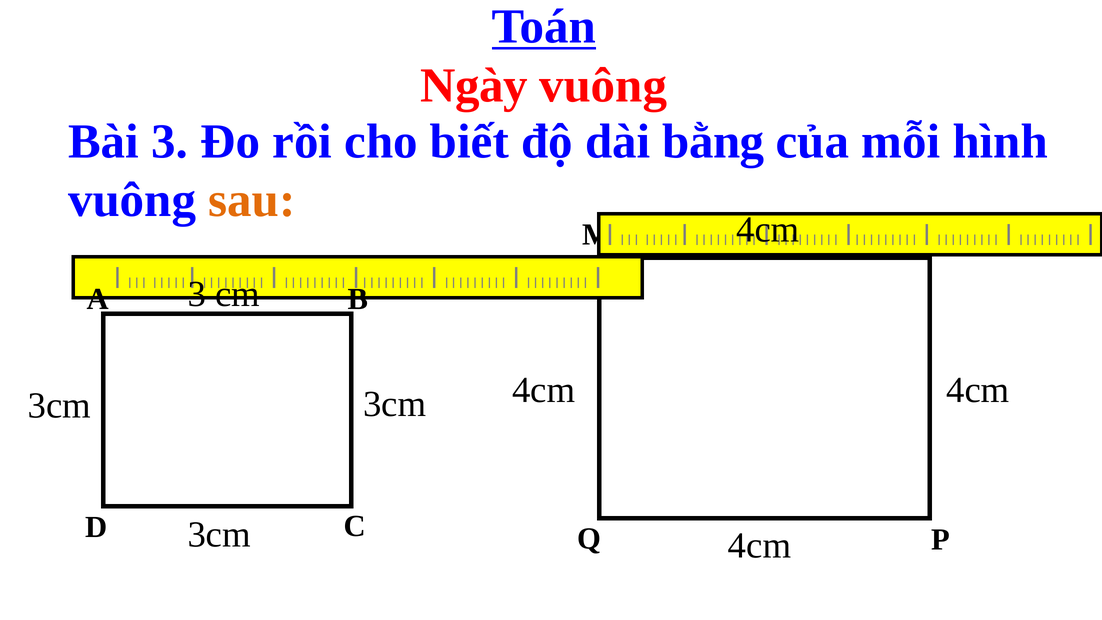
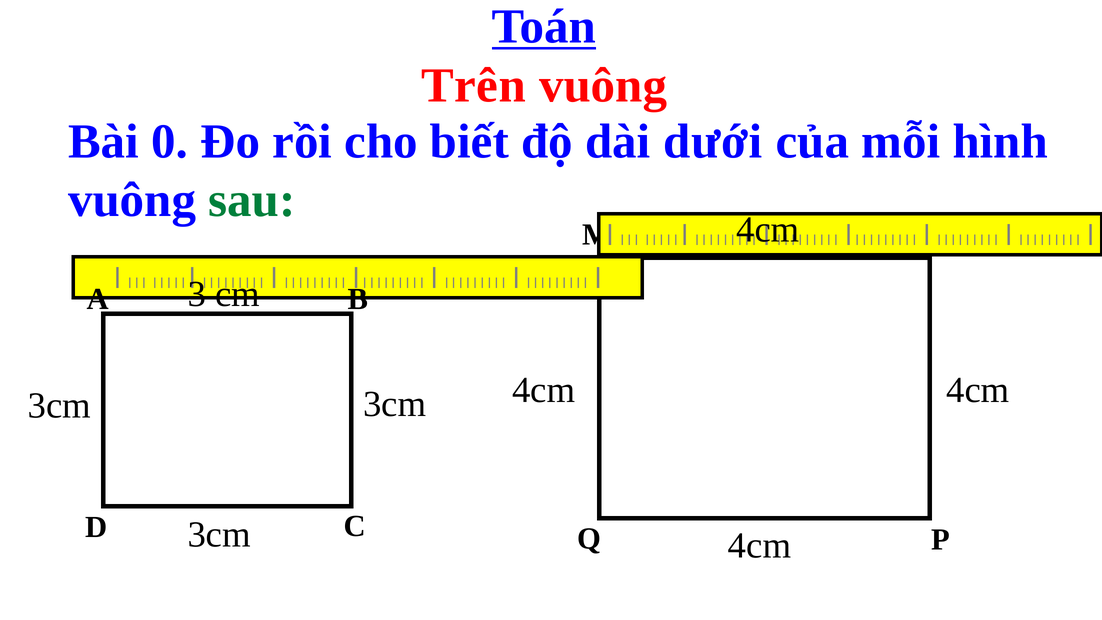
Ngày: Ngày -> Trên (474, 85)
Bài 3: 3 -> 0 (170, 141)
bằng: bằng -> dưới (713, 141)
sau colour: orange -> green (252, 200)
